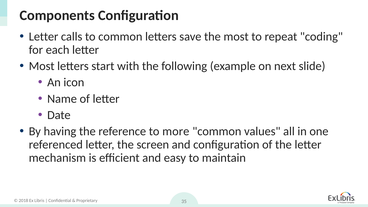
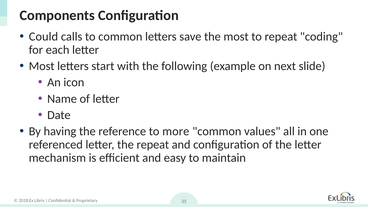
Letter: Letter -> Could (43, 37)
the screen: screen -> repeat (153, 145)
